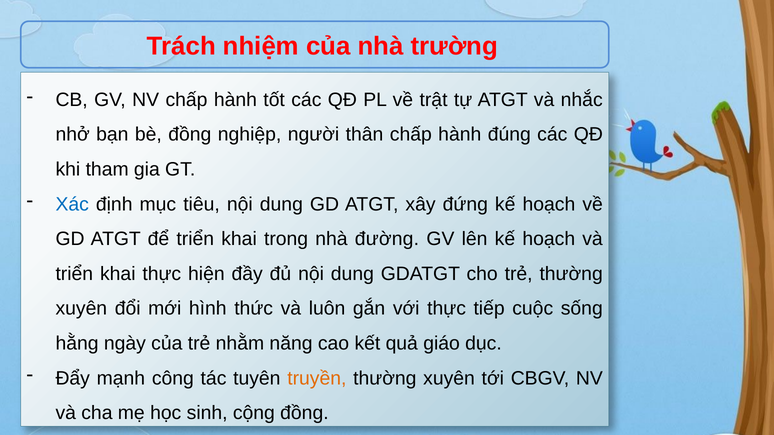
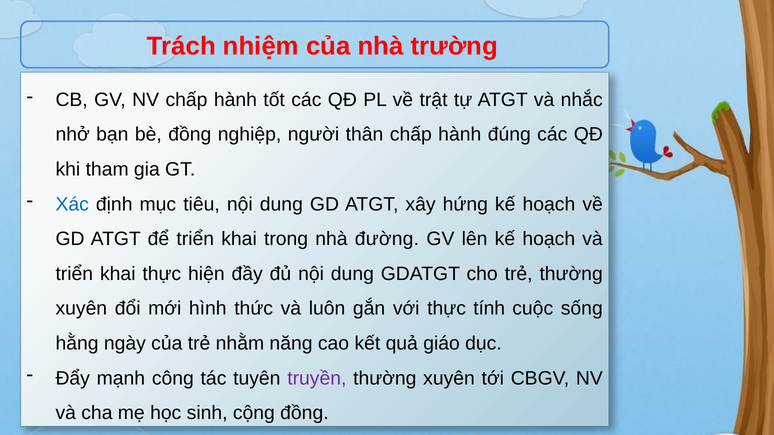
đứng: đứng -> hứng (465, 204)
tiếp: tiếp -> tính (489, 309)
truyền colour: orange -> purple (317, 379)
